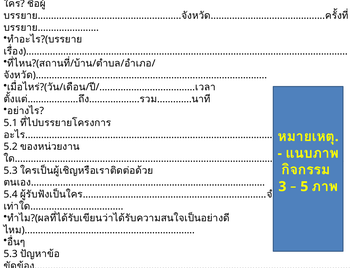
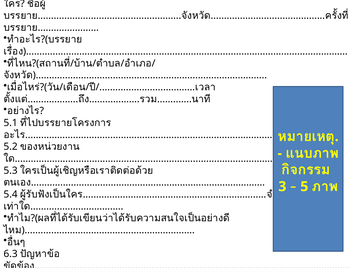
5.3: 5.3 -> 6.3 (11, 254)
